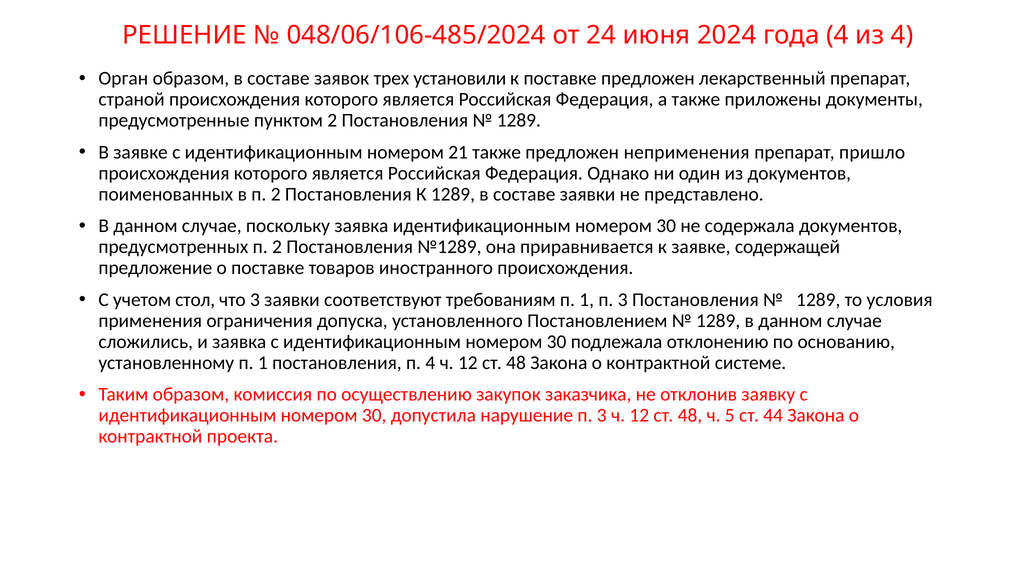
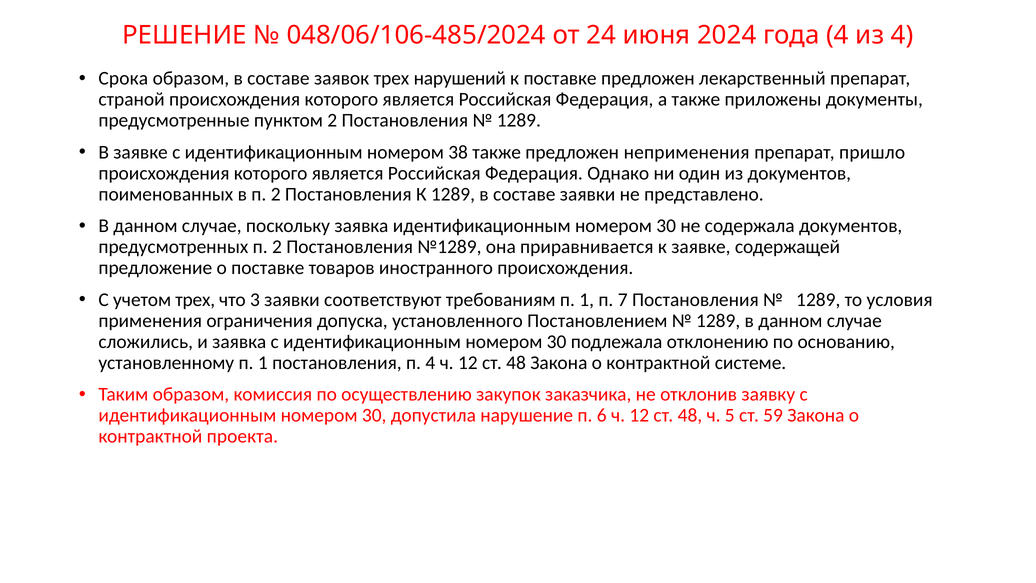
Орган: Орган -> Срока (123, 78)
установили: установили -> нарушений (460, 78)
21: 21 -> 38 (458, 152)
учетом стол: стол -> трех (195, 300)
1 п 3: 3 -> 7 (623, 300)
нарушение п 3: 3 -> 6 (602, 415)
44: 44 -> 59 (773, 415)
